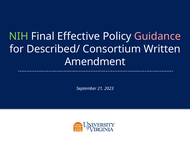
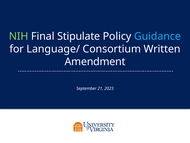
Effective: Effective -> Stipulate (79, 36)
Guidance colour: pink -> light blue (158, 36)
Described/: Described/ -> Language/ (53, 49)
